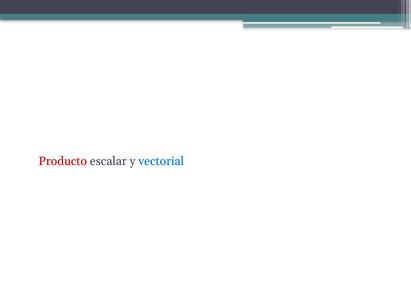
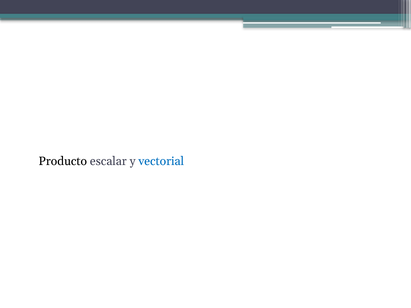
Producto colour: red -> black (63, 161)
